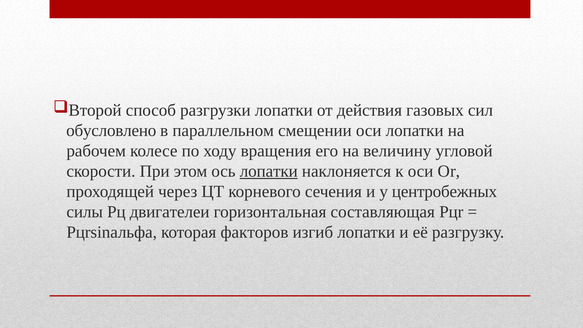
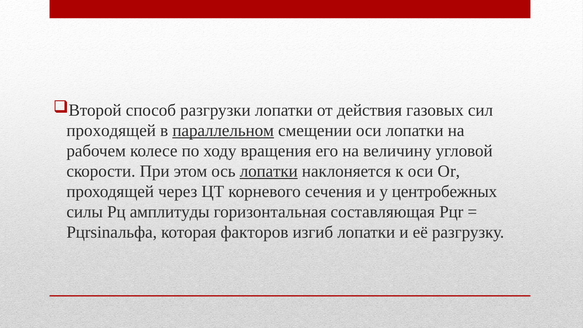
обусловлено: обусловлено -> проходящей (111, 130)
параллельном underline: none -> present (223, 130)
двигателеи: двигателеи -> амплитуды (170, 212)
